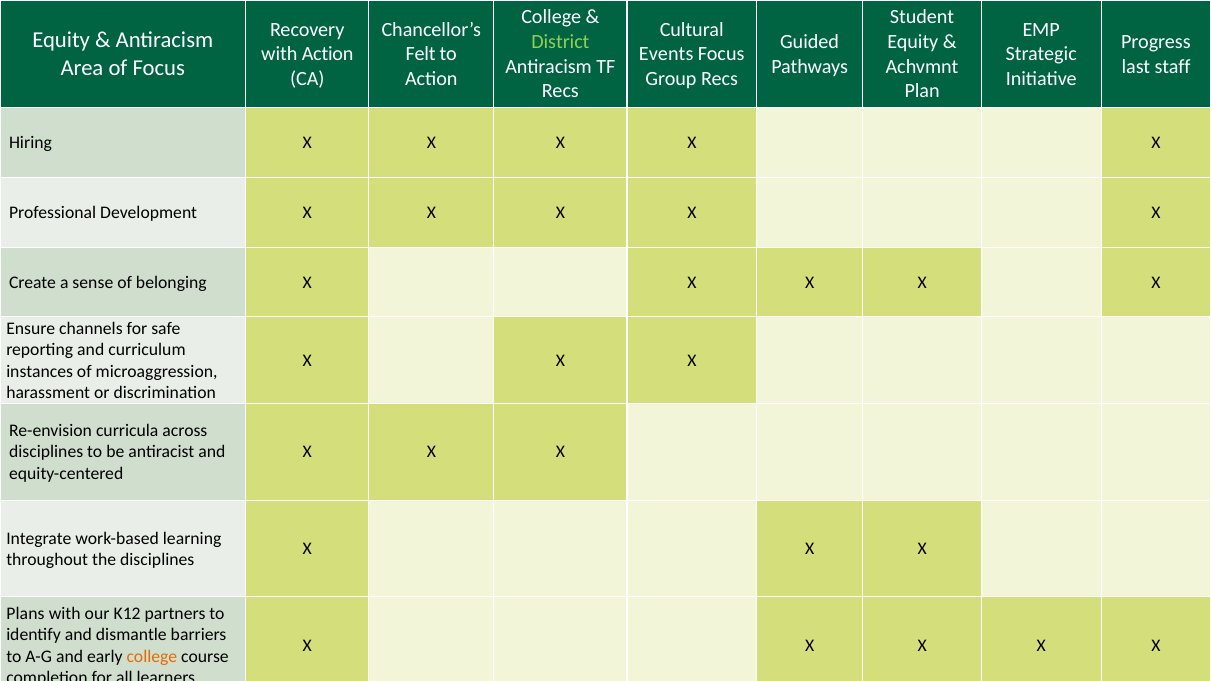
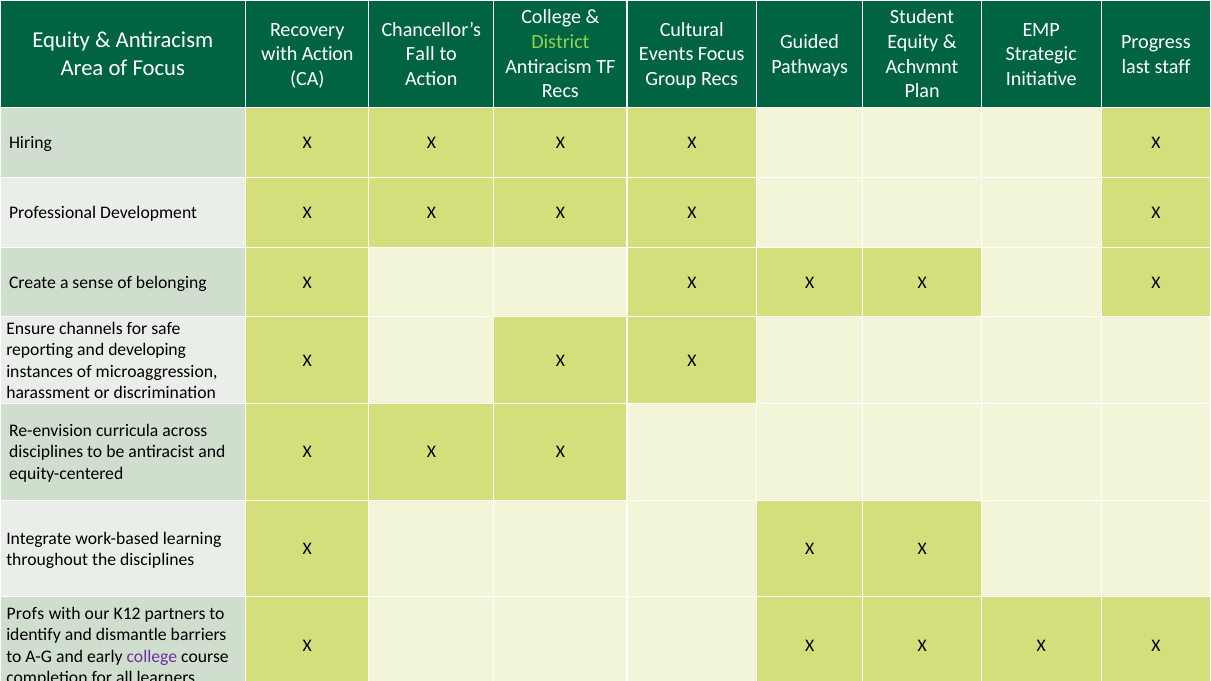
Felt: Felt -> Fall (420, 54)
curriculum: curriculum -> developing (147, 350)
Plans: Plans -> Profs (25, 614)
college colour: orange -> purple (152, 657)
